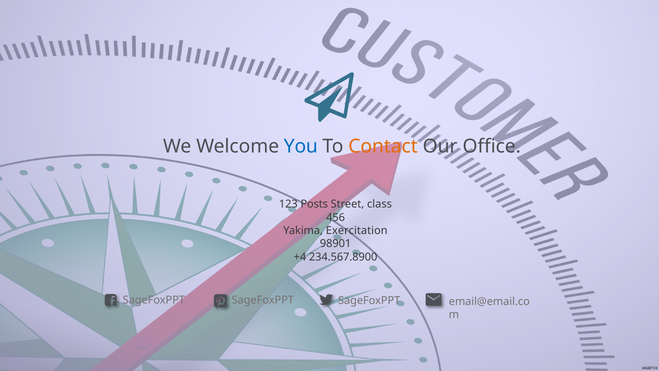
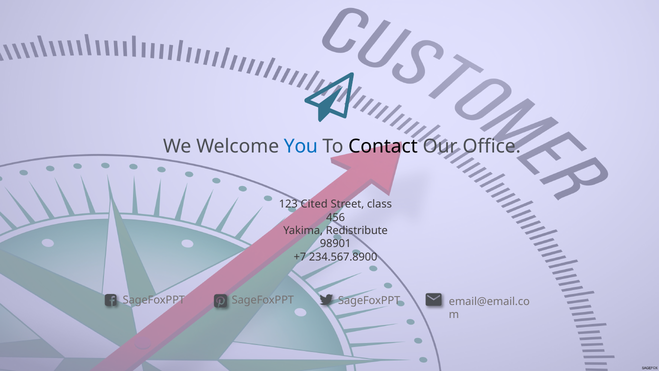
Contact colour: orange -> black (383, 146)
Posts: Posts -> Cited (314, 204)
Exercitation: Exercitation -> Redistribute (357, 230)
+4: +4 -> +7 (300, 257)
